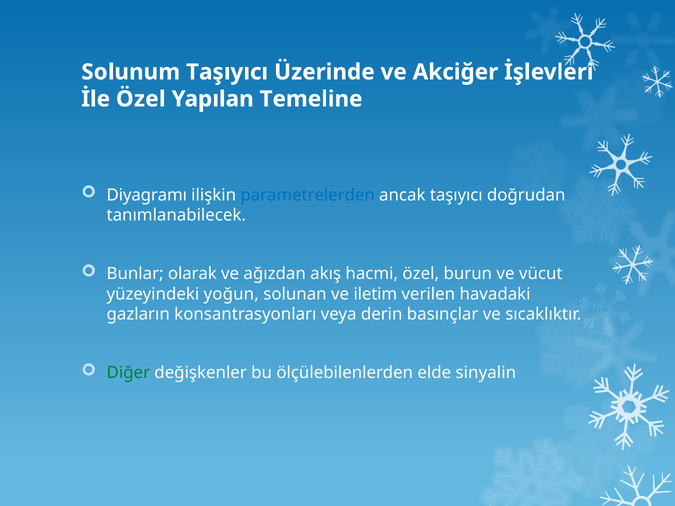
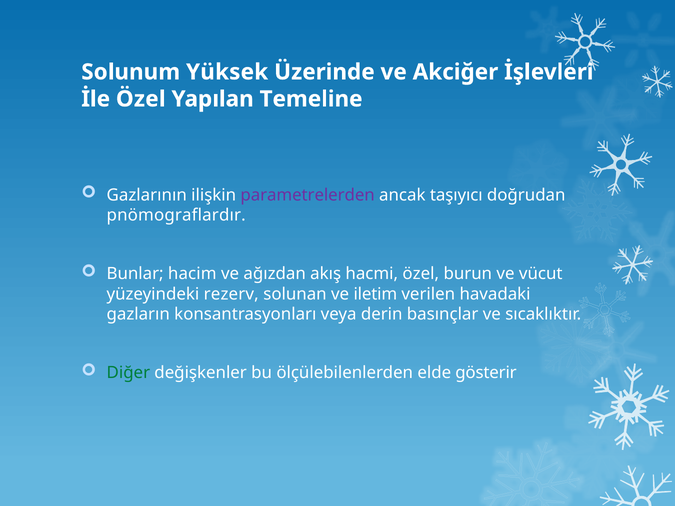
Solunum Taşıyıcı: Taşıyıcı -> Yüksek (227, 72)
Diyagramı: Diyagramı -> Gazlarının (147, 195)
parametrelerden colour: blue -> purple (308, 195)
tanımlanabilecek: tanımlanabilecek -> pnömograflardır (176, 215)
olarak: olarak -> hacim (192, 274)
yoğun: yoğun -> rezerv (231, 294)
sinyalin: sinyalin -> gösterir (486, 373)
